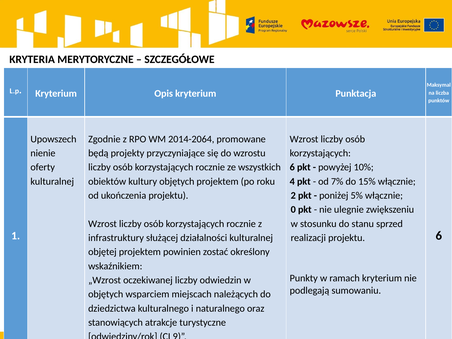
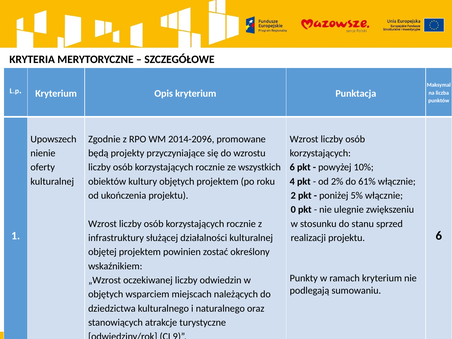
2014-2064: 2014-2064 -> 2014-2096 (191, 139)
7%: 7% -> 2% (337, 181)
15%: 15% -> 61% (367, 181)
